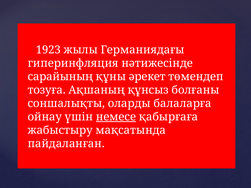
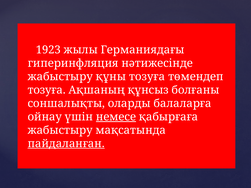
сарайының: сарайының -> жабыстыру (60, 77)
құны әрекет: әрекет -> тозуға (147, 77)
пайдаланған underline: none -> present (66, 144)
